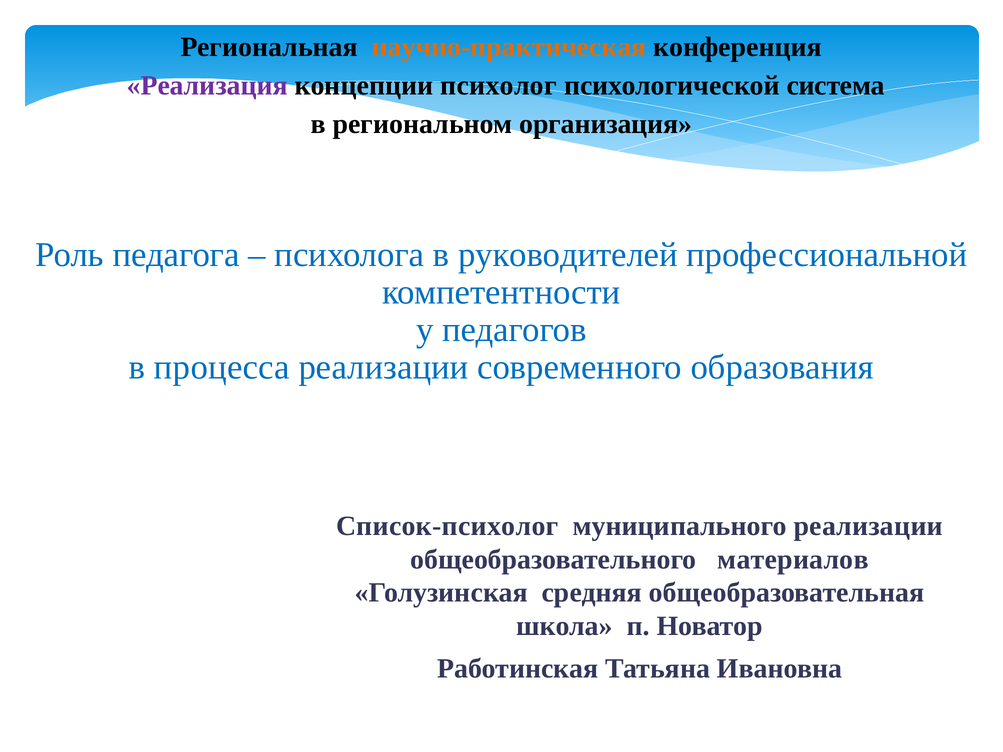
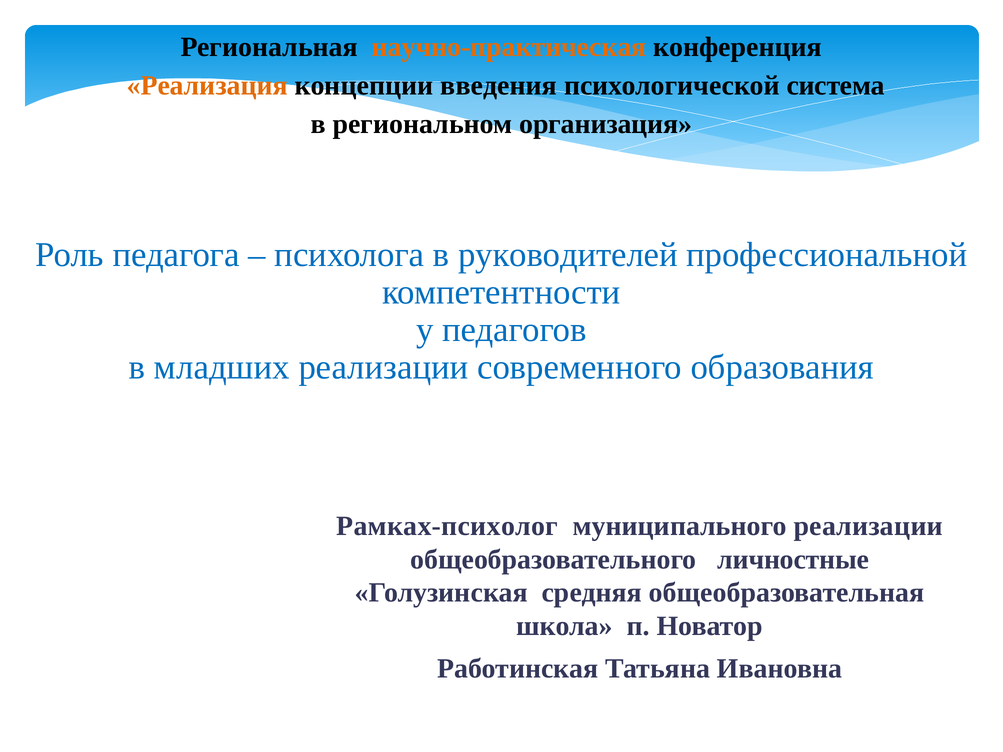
Реализация colour: purple -> orange (207, 86)
психолог: психолог -> введения (499, 86)
процесса: процесса -> младших (222, 368)
Список-психолог: Список-психолог -> Рамках-психолог (447, 526)
материалов: материалов -> личностные (793, 560)
